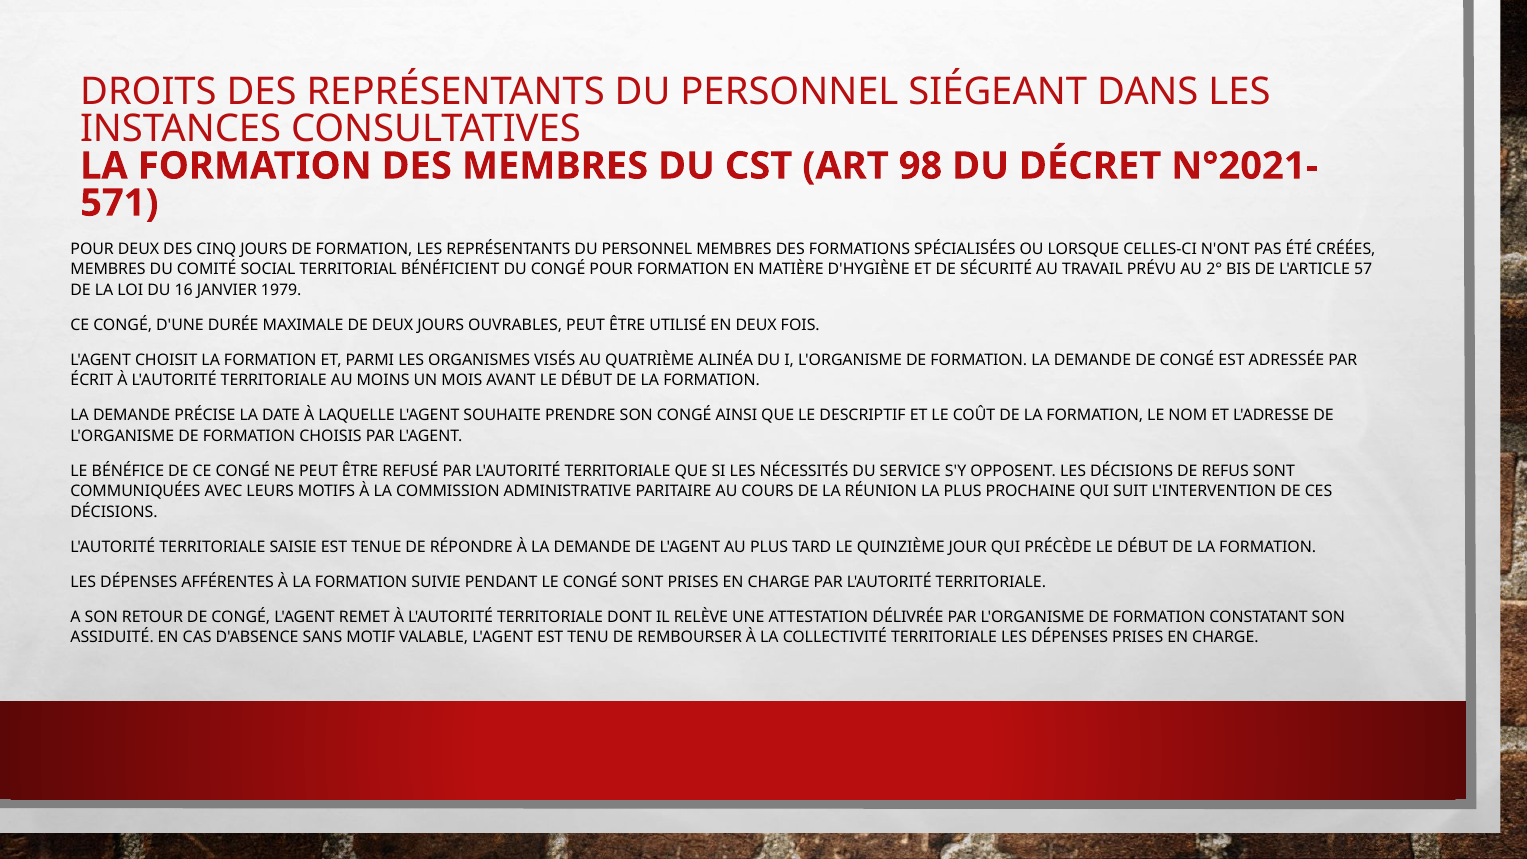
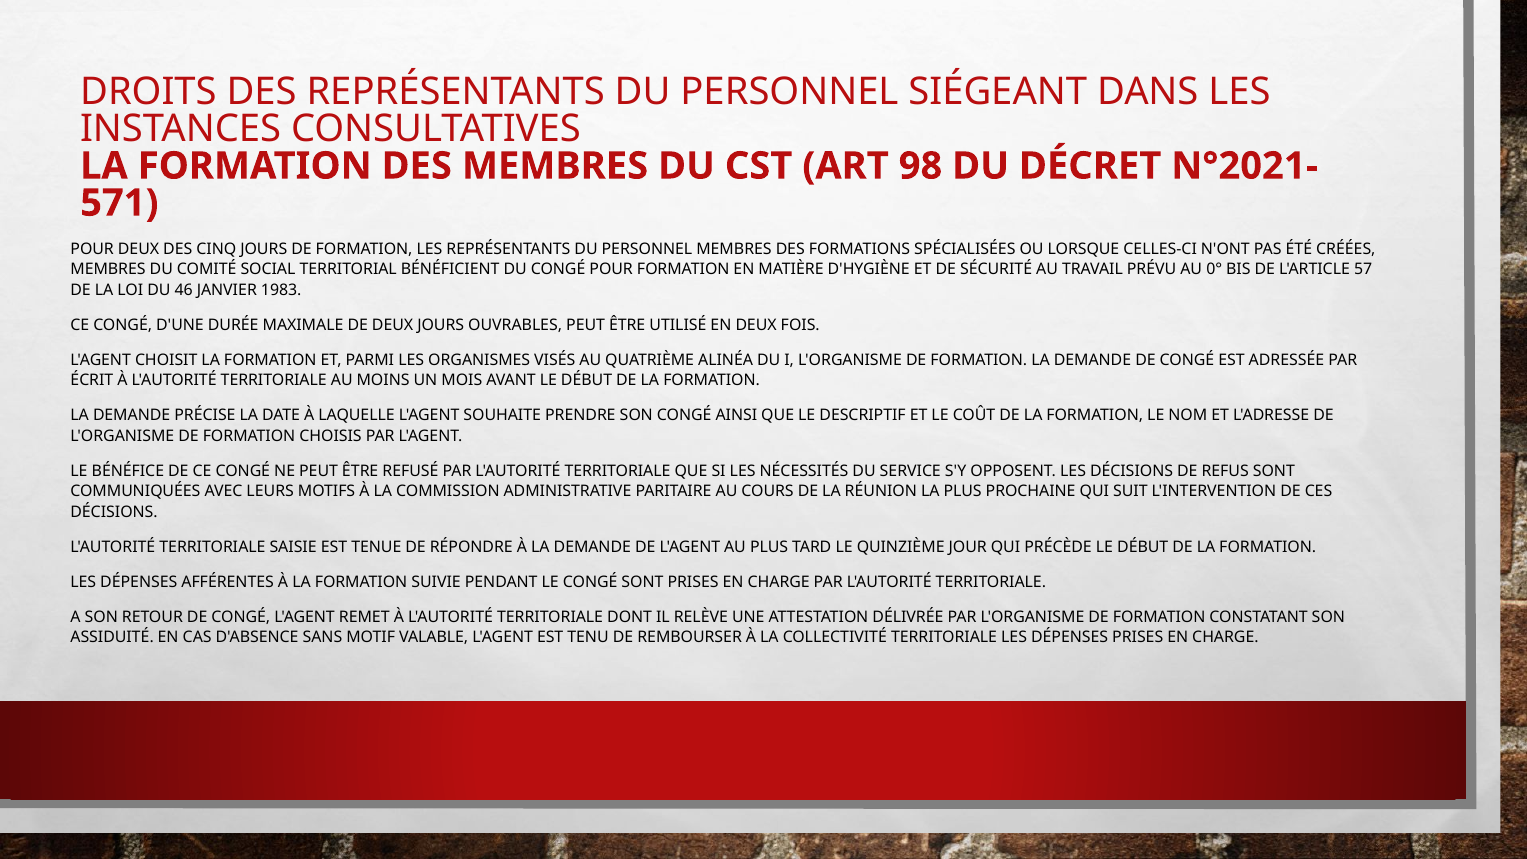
2°: 2° -> 0° (1214, 270)
16: 16 -> 46 (184, 290)
1979: 1979 -> 1983 (281, 290)
